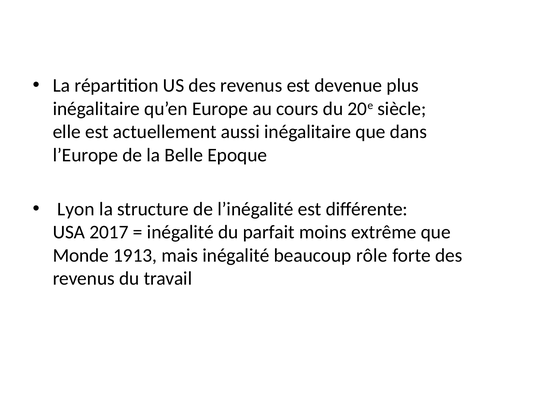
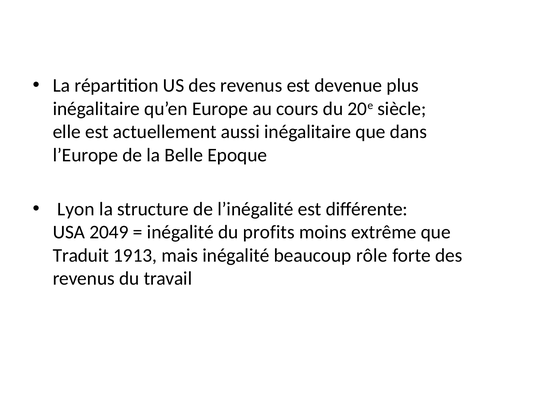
2017: 2017 -> 2049 (109, 232)
parfait: parfait -> profits (269, 232)
Monde: Monde -> Traduit (81, 256)
